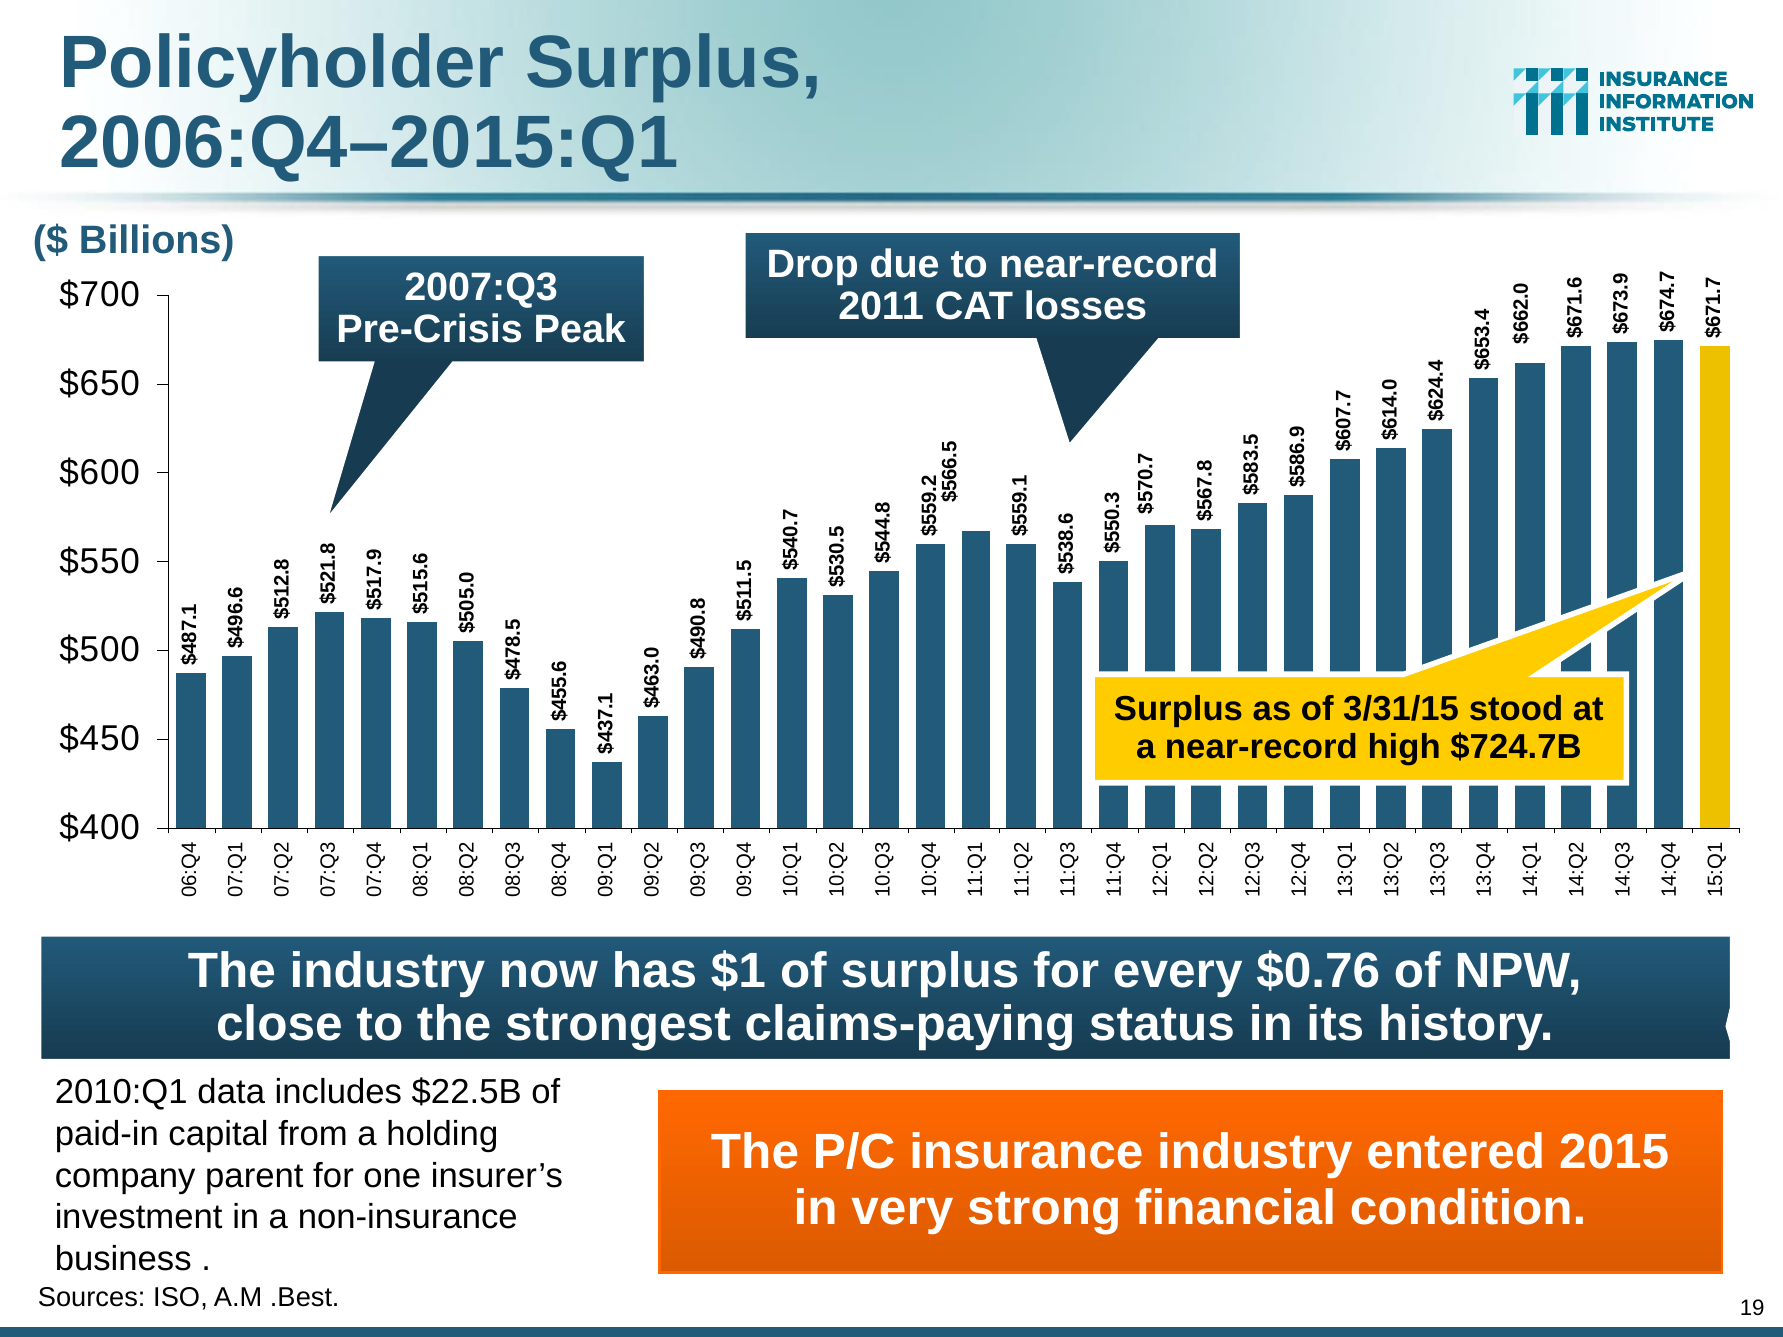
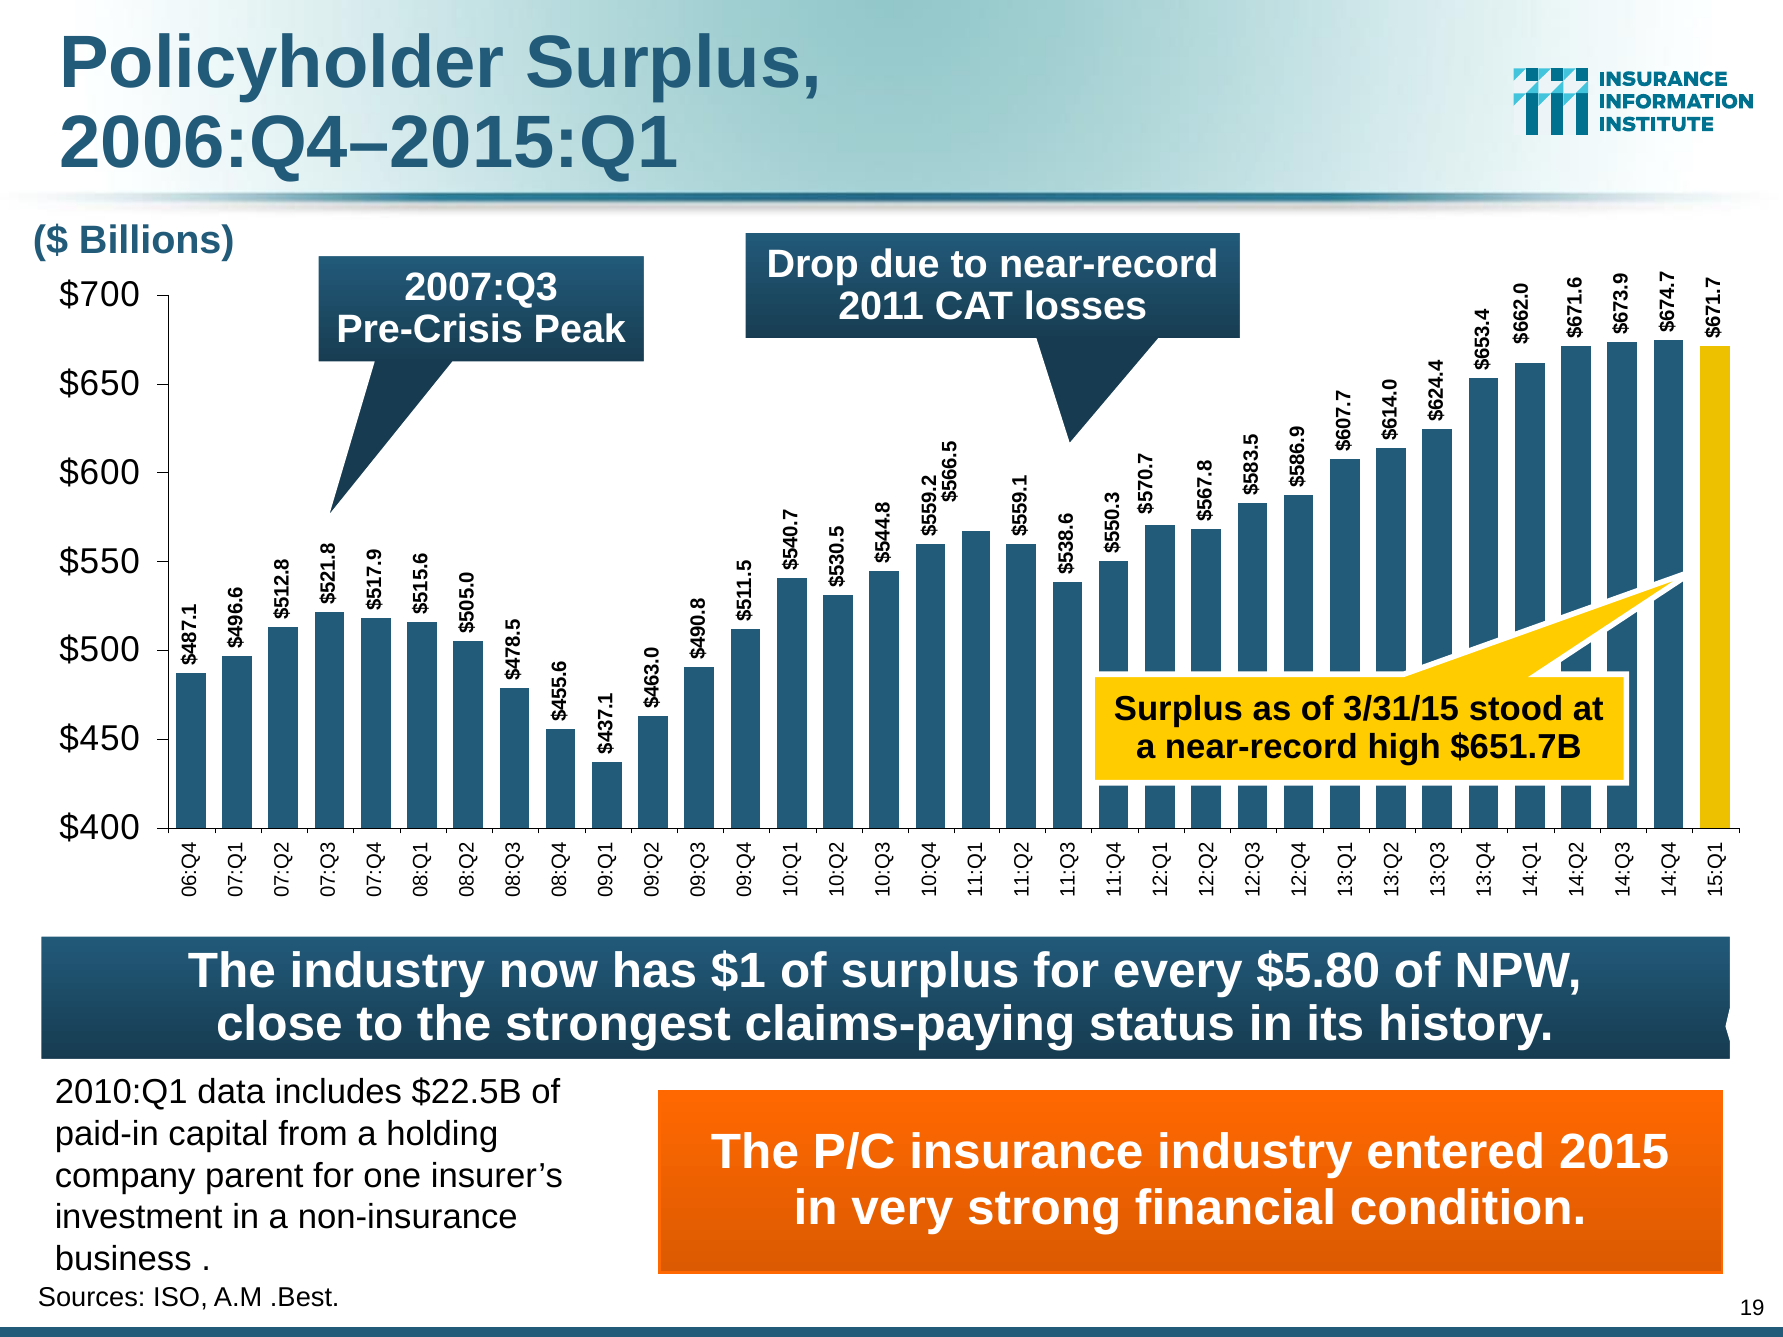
$724.7B: $724.7B -> $651.7B (1516, 747)
$0.76: $0.76 -> $5.80 (1318, 971)
